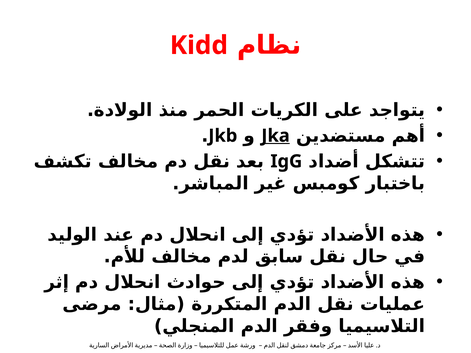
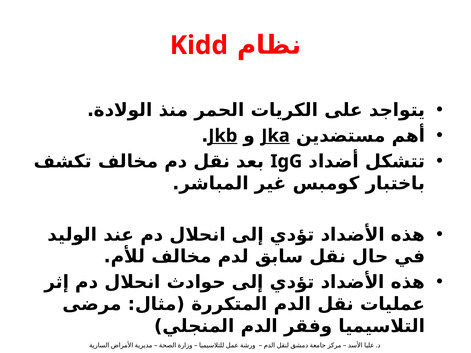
Jkb underline: none -> present (223, 136)
